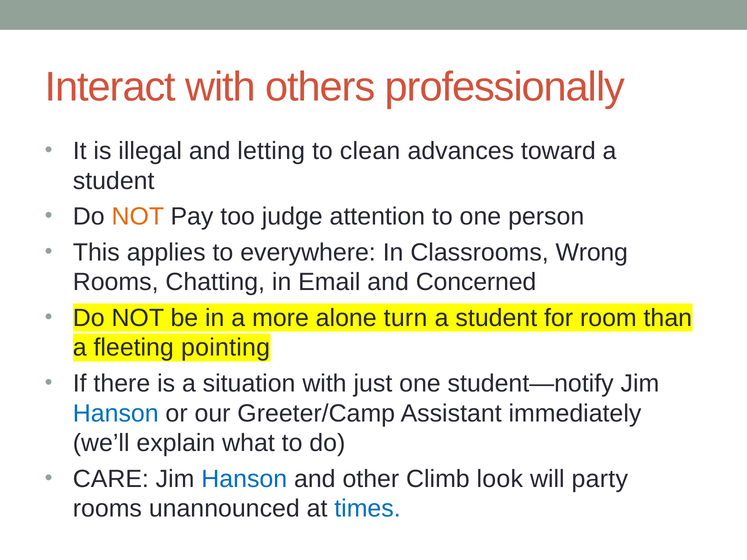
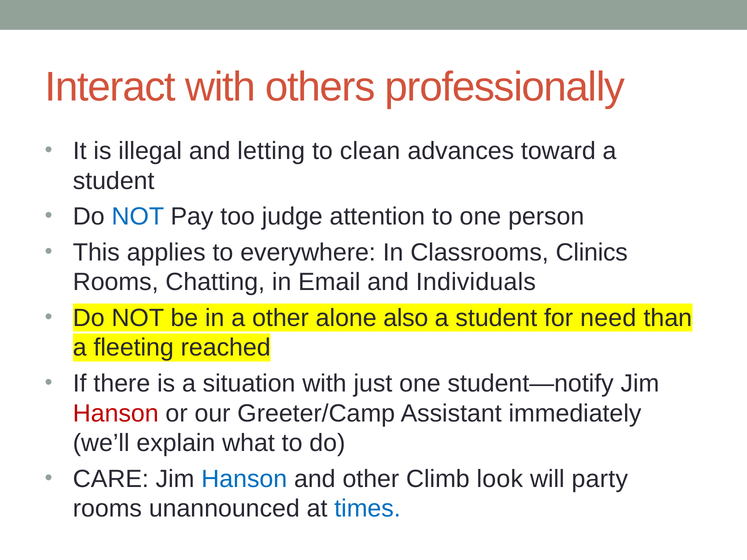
NOT colour: orange -> blue (138, 217)
Wrong: Wrong -> Clinics (592, 252)
Concerned: Concerned -> Individuals (476, 282)
a more: more -> other (281, 318)
turn: turn -> also (406, 318)
room: room -> need (608, 318)
pointing: pointing -> reached (226, 348)
Hanson colour: blue -> red (116, 413)
